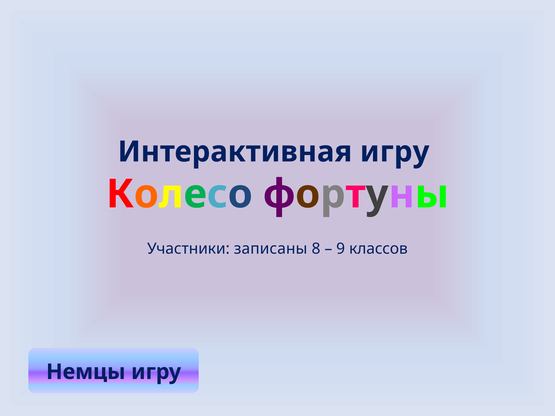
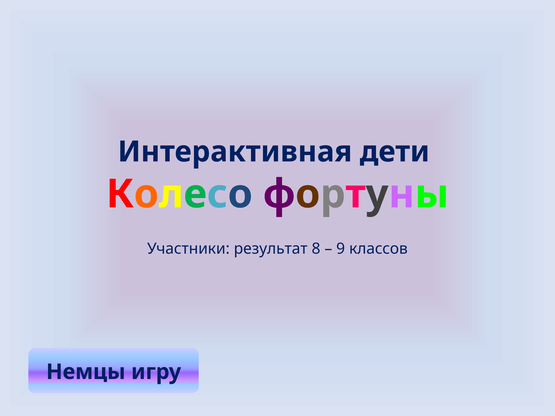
Интерактивная игру: игру -> дети (395, 152)
записаны: записаны -> результат (271, 249)
